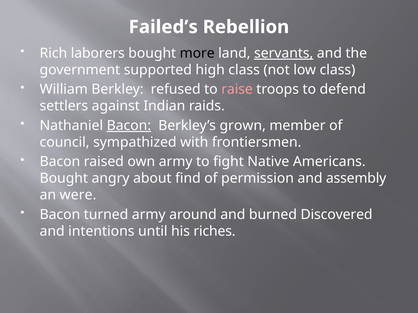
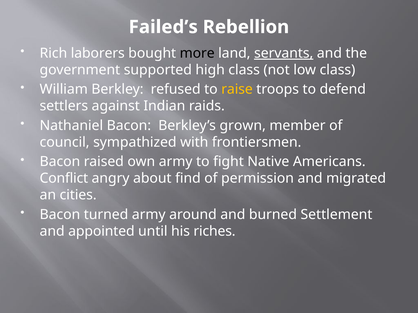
raise colour: pink -> yellow (237, 89)
Bacon underline: present -> none (129, 126)
Bought: Bought -> Conflict (64, 179)
assembly: assembly -> migrated (356, 179)
were: were -> cities (78, 195)
Discovered: Discovered -> Settlement (336, 215)
intentions: intentions -> appointed (101, 232)
